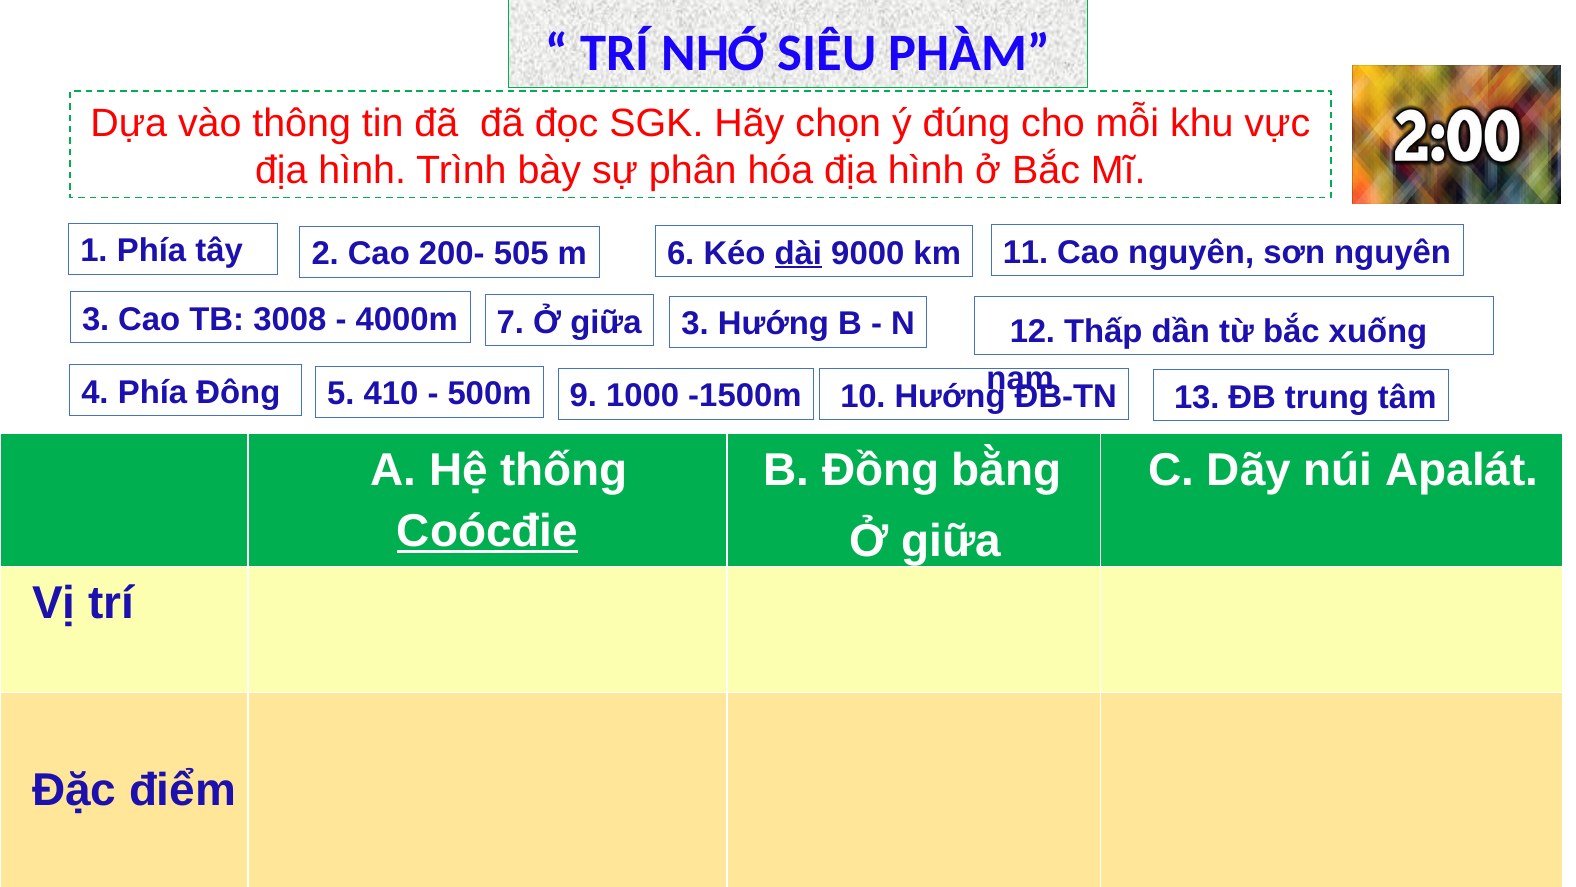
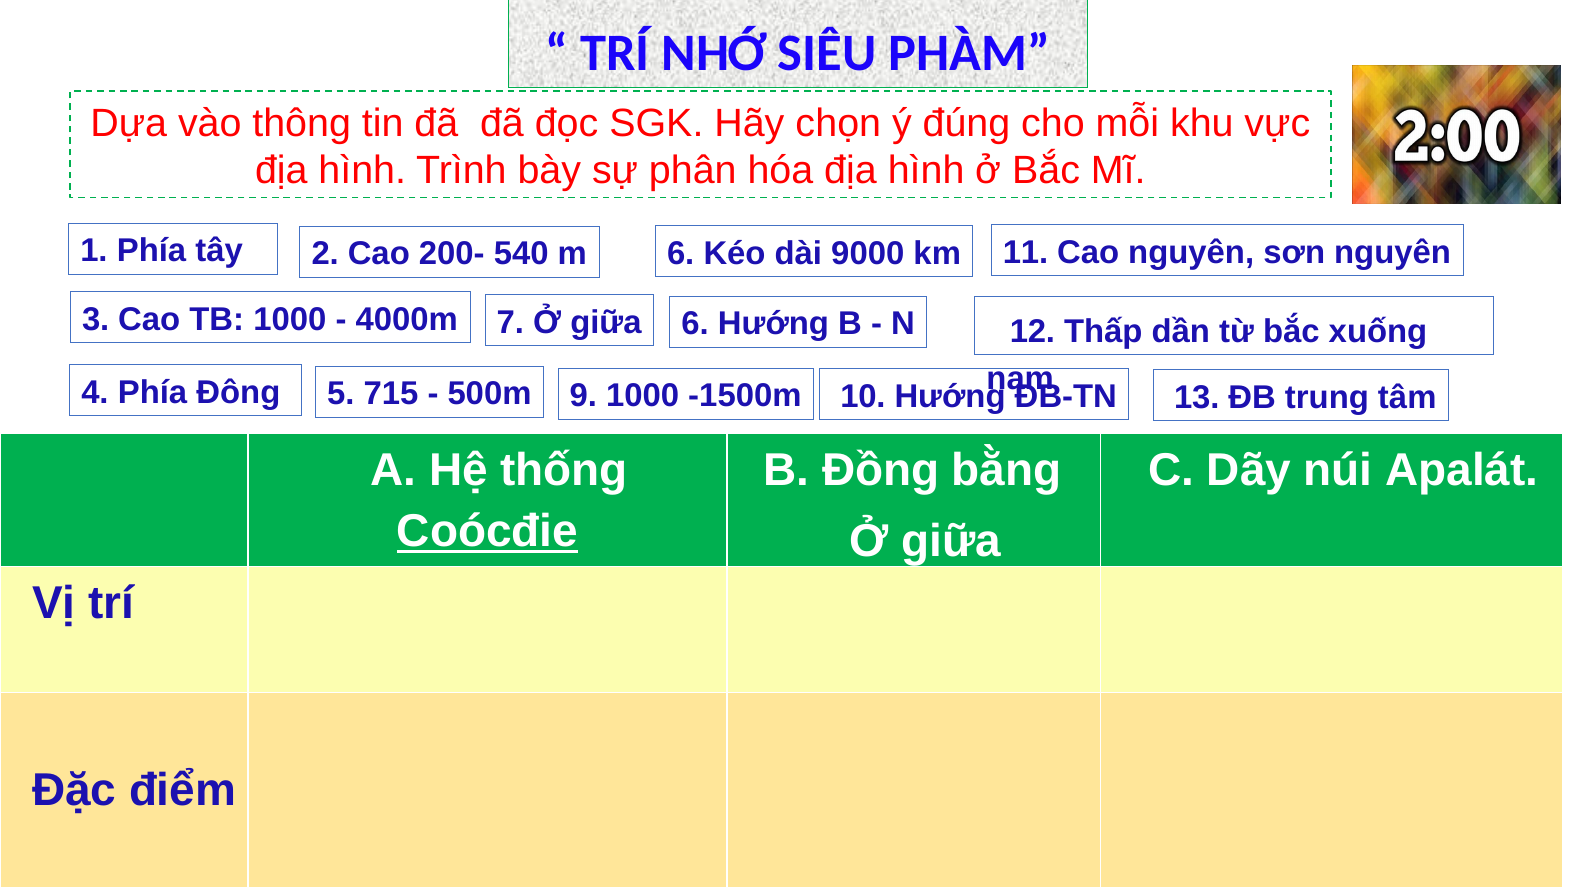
505: 505 -> 540 (521, 254)
dài underline: present -> none (798, 253)
TB 3008: 3008 -> 1000 (290, 319)
giữa 3: 3 -> 6 (695, 324)
410: 410 -> 715 (391, 394)
